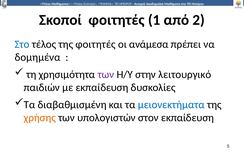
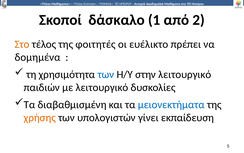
Σκοποί φοιτητές: φοιτητές -> δάσκαλο (117, 20)
Στο colour: blue -> orange (22, 44)
ανάμεσα: ανάμεσα -> ευέλικτο (149, 44)
των colour: purple -> blue (106, 74)
με εκπαίδευση: εκπαίδευση -> λειτουργικό (102, 87)
στον: στον -> γίνει (148, 117)
